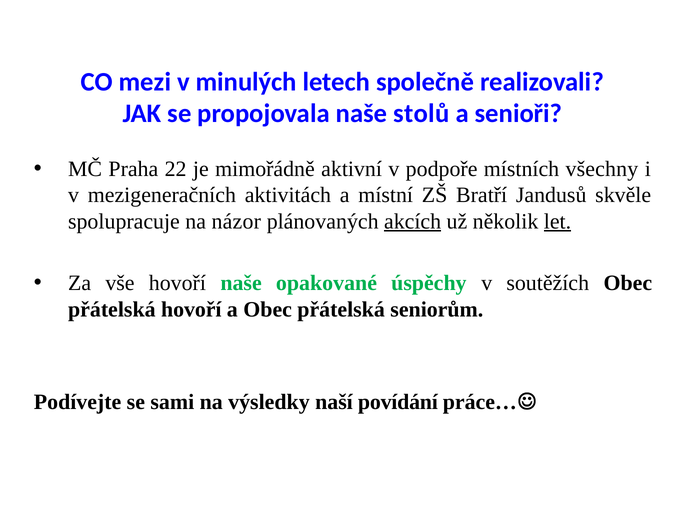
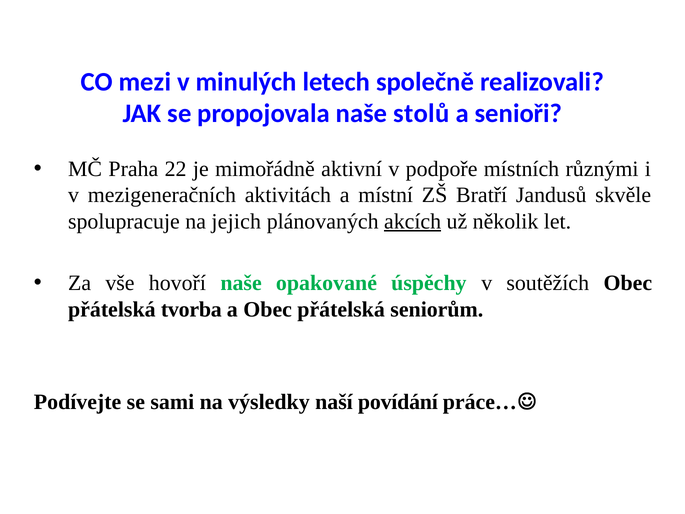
všechny: všechny -> různými (602, 169)
názor: názor -> jejich (236, 221)
let underline: present -> none (557, 221)
přátelská hovoří: hovoří -> tvorba (191, 309)
